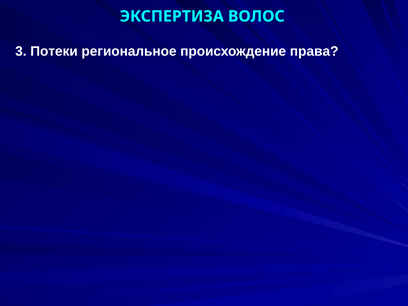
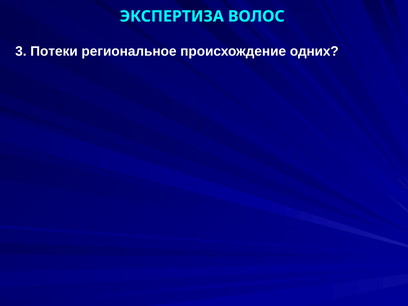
права: права -> одних (314, 51)
